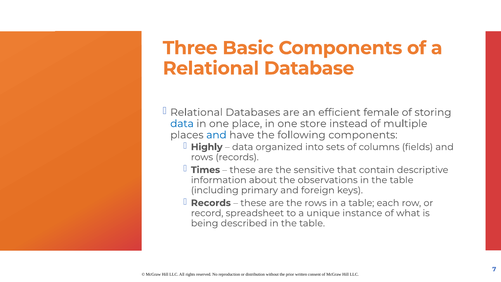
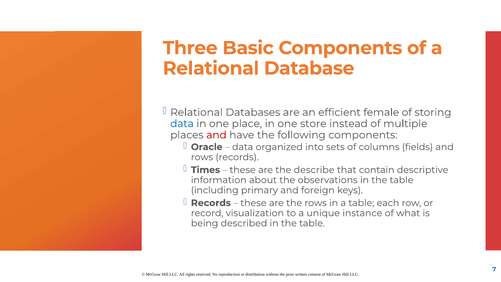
and colour: blue -> red (216, 135)
Highly: Highly -> Oracle (207, 147)
sensitive: sensitive -> describe (314, 170)
spreadsheet: spreadsheet -> visualization (255, 213)
